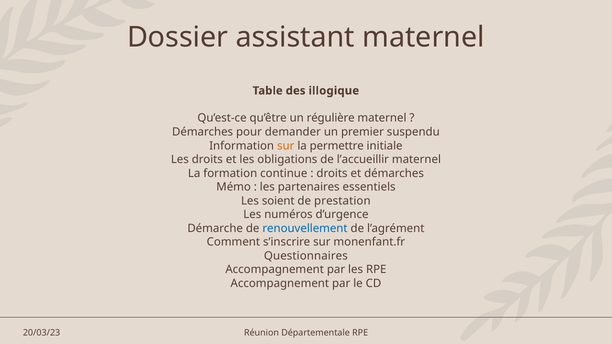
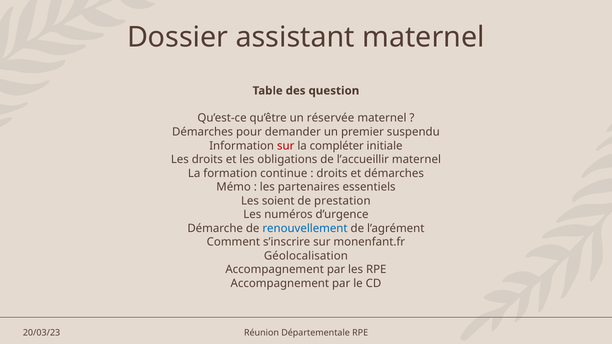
illogique: illogique -> question (334, 91)
régulière: régulière -> réservée (331, 118)
sur colour: orange -> red (286, 146)
permettre: permettre -> compléter (337, 146)
Questionnaires: Questionnaires -> Géolocalisation (306, 256)
